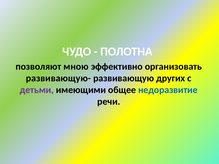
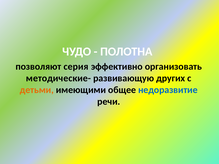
мною: мною -> серия (76, 67)
развивающую-: развивающую- -> методические- (58, 78)
детьми colour: purple -> orange (37, 90)
